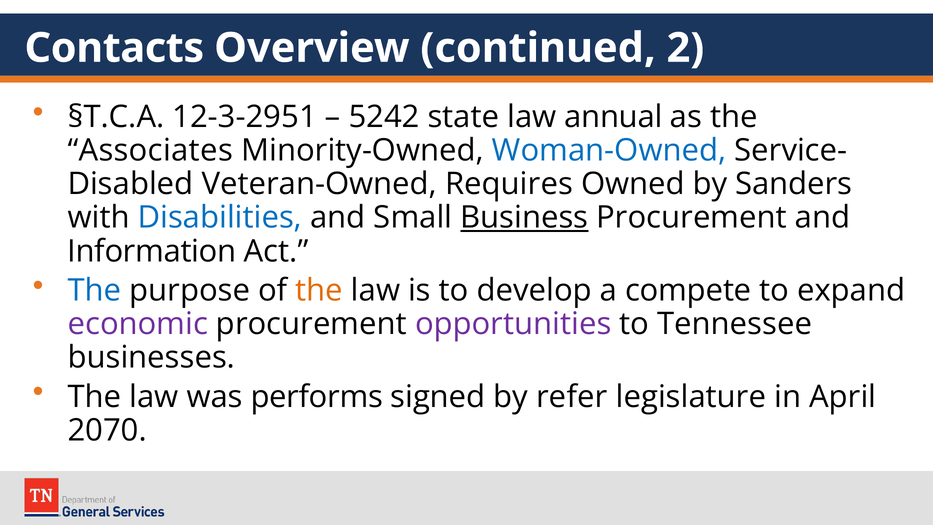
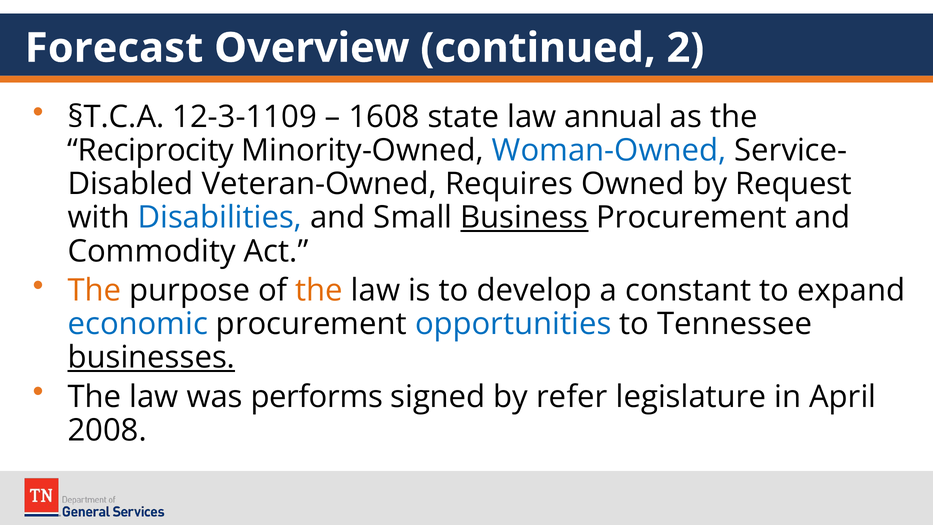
Contacts: Contacts -> Forecast (114, 48)
12-3-2951: 12-3-2951 -> 12-3-1109 (245, 117)
5242: 5242 -> 1608 (384, 117)
Associates: Associates -> Reciprocity (151, 150)
Sanders: Sanders -> Request (794, 184)
Information: Information -> Commodity (152, 251)
The colour: blue -> orange (94, 290)
compete: compete -> constant (688, 290)
economic colour: purple -> blue (138, 324)
opportunities colour: purple -> blue (513, 324)
businesses underline: none -> present (151, 357)
2070: 2070 -> 2008 (107, 430)
